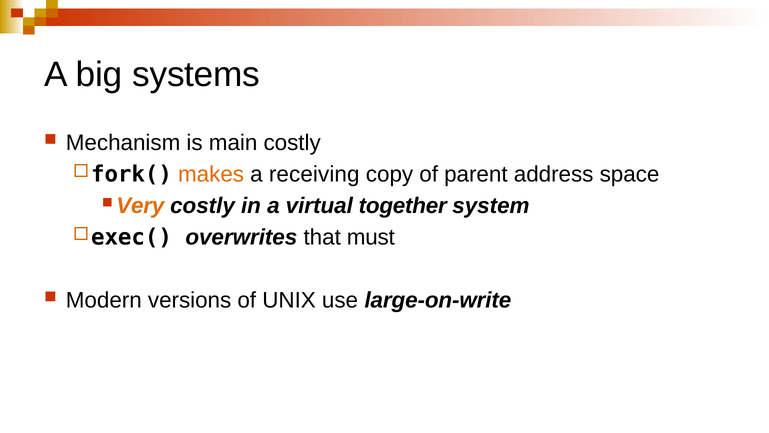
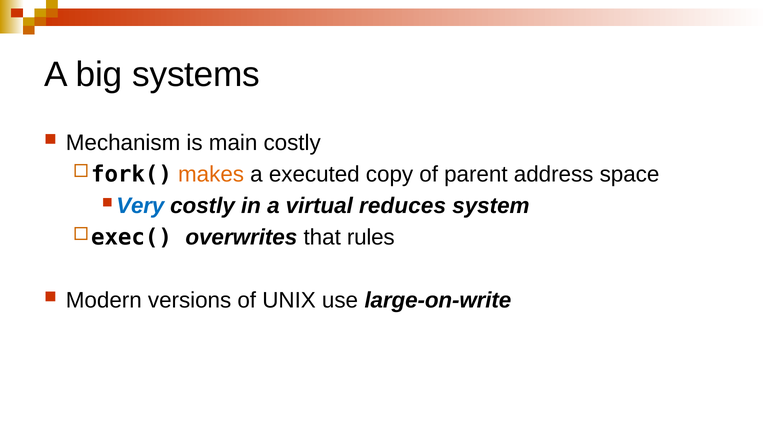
receiving: receiving -> executed (314, 174)
Very colour: orange -> blue (140, 206)
together: together -> reduces (403, 206)
must: must -> rules (371, 237)
